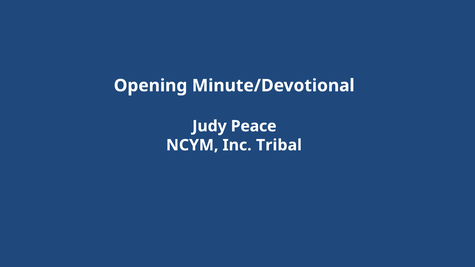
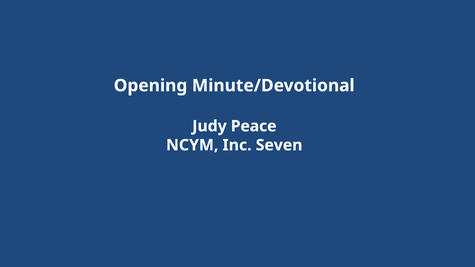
Tribal: Tribal -> Seven (279, 145)
